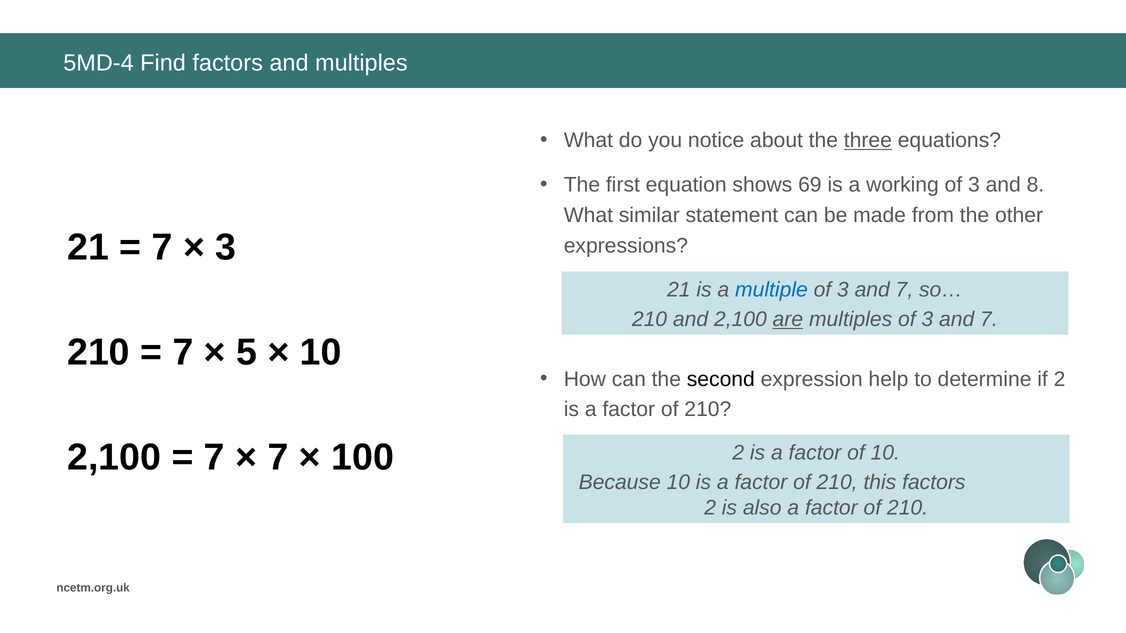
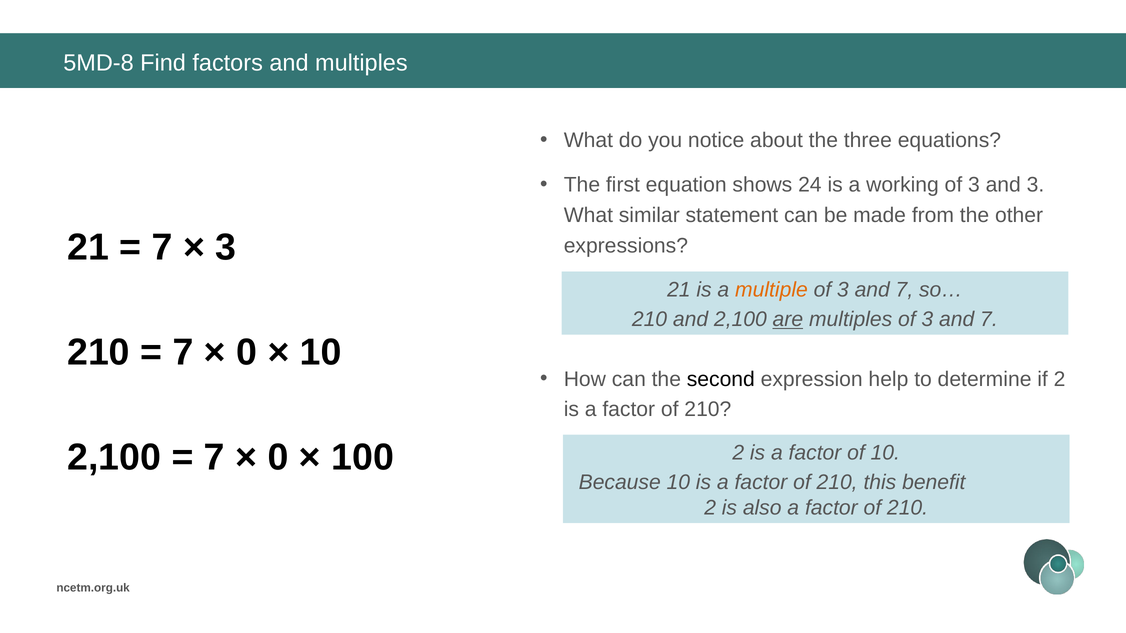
5MD-4: 5MD-4 -> 5MD-8 (99, 63)
three underline: present -> none (868, 141)
69: 69 -> 24 (810, 185)
and 8: 8 -> 3 (1035, 185)
multiple colour: blue -> orange (771, 290)
5: 5 -> 0 (247, 353)
7: 7 -> 0 (278, 458)
this factors: factors -> benefit (934, 483)
